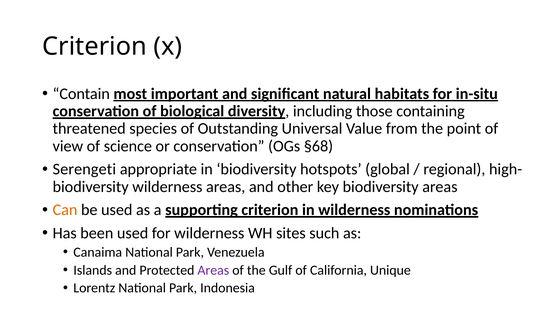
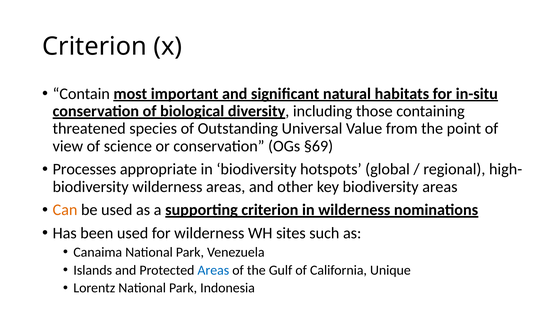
§68: §68 -> §69 (318, 146)
Serengeti: Serengeti -> Processes (84, 169)
Areas colour: purple -> blue (213, 270)
